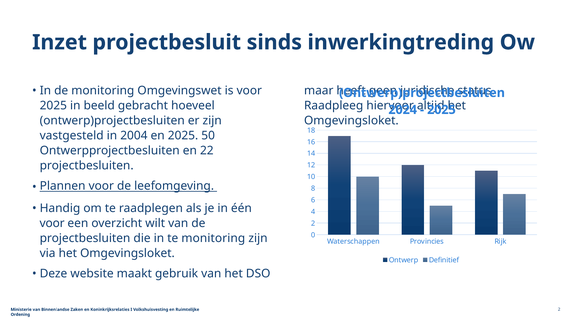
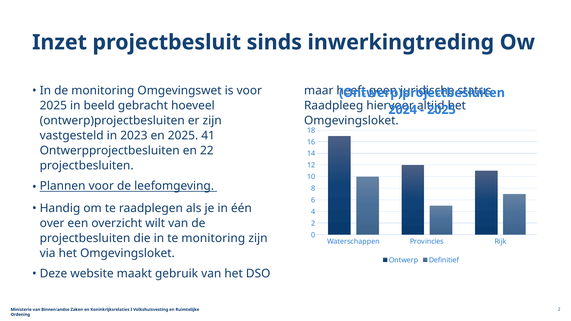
2004: 2004 -> 2023 (134, 136)
50: 50 -> 41 (208, 136)
voor: voor -> over (52, 223)
